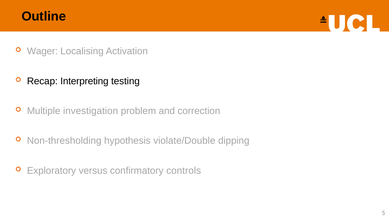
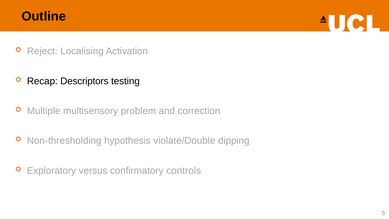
Wager: Wager -> Reject (42, 51)
Interpreting: Interpreting -> Descriptors (84, 81)
investigation: investigation -> multisensory (91, 111)
